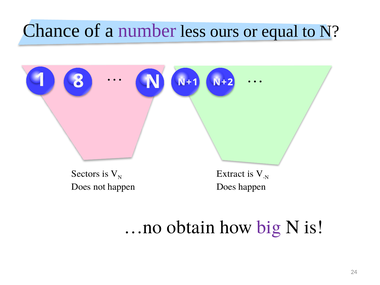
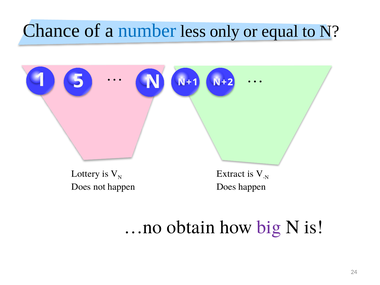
number colour: purple -> blue (147, 31)
ours: ours -> only (225, 31)
8: 8 -> 5 (78, 81)
Sectors: Sectors -> Lottery (86, 174)
